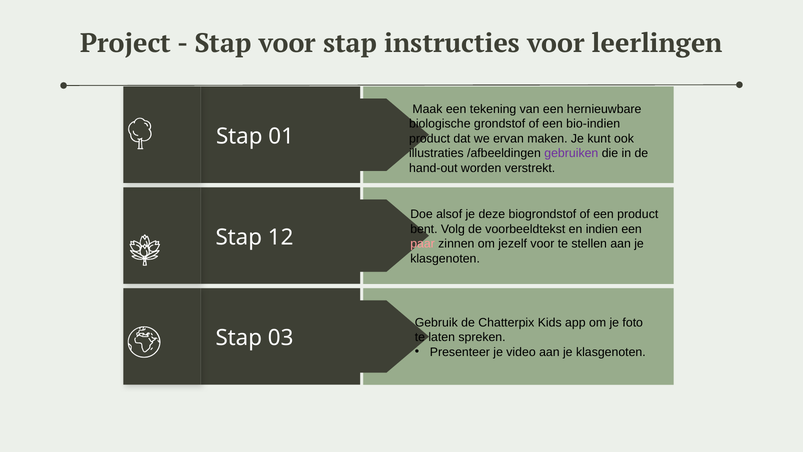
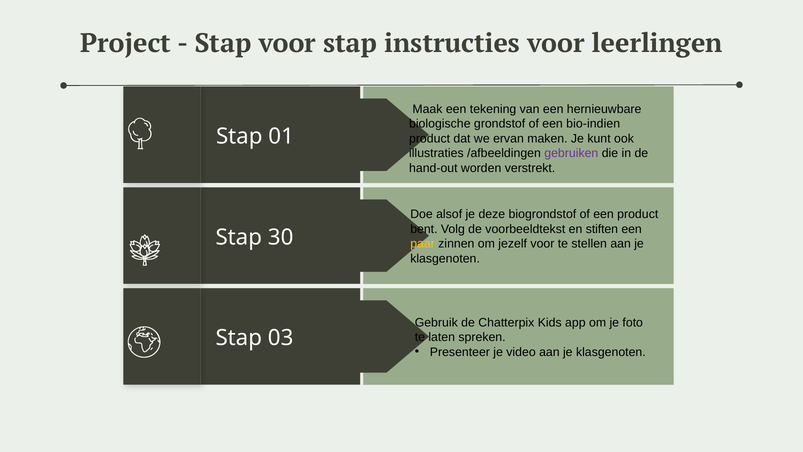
indien: indien -> stiften (602, 229)
12: 12 -> 30 (281, 237)
paar colour: pink -> yellow (423, 244)
